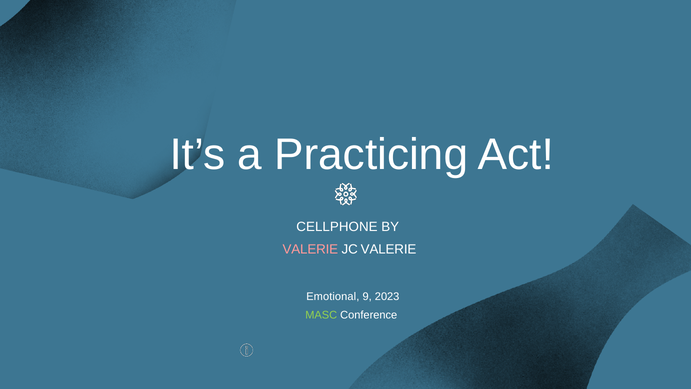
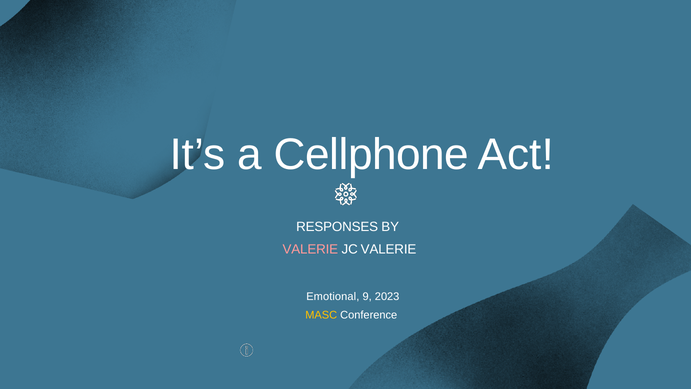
Practicing: Practicing -> Cellphone (371, 154)
CELLPHONE: CELLPHONE -> RESPONSES (337, 227)
MASC colour: light green -> yellow (321, 315)
